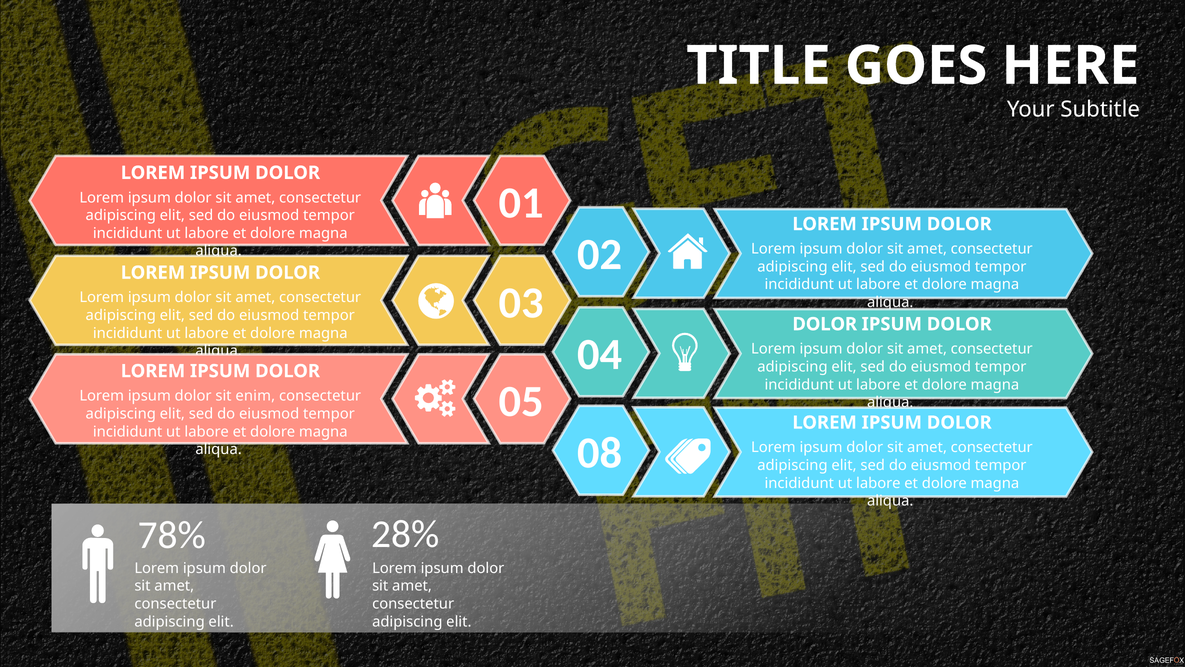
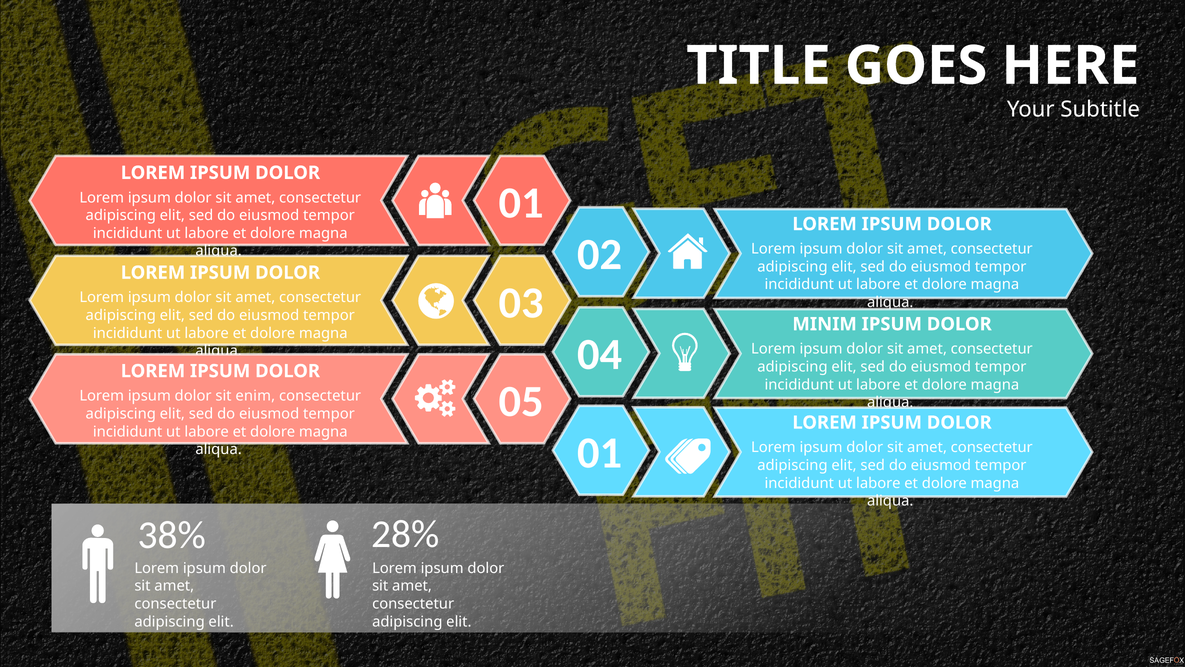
DOLOR: DOLOR -> MINIM (825, 324)
aliqua 08: 08 -> 01 (600, 453)
78%: 78% -> 38% (172, 535)
